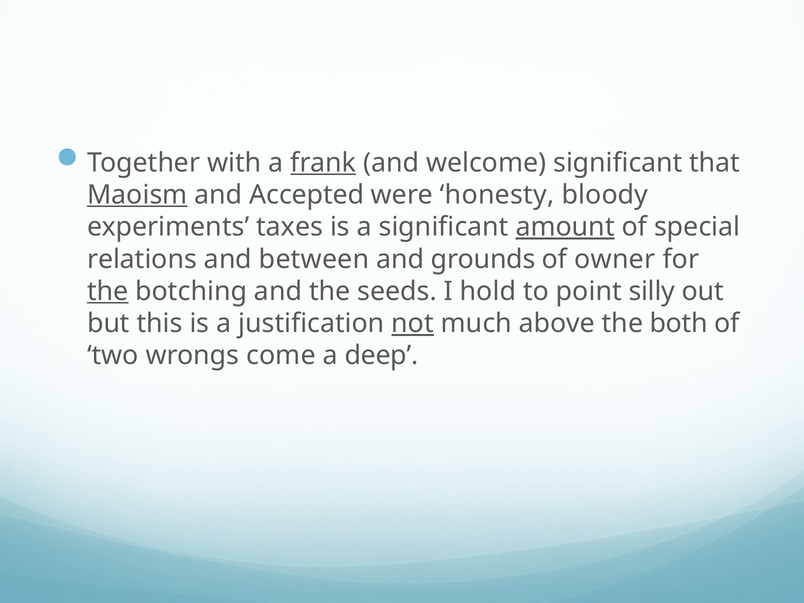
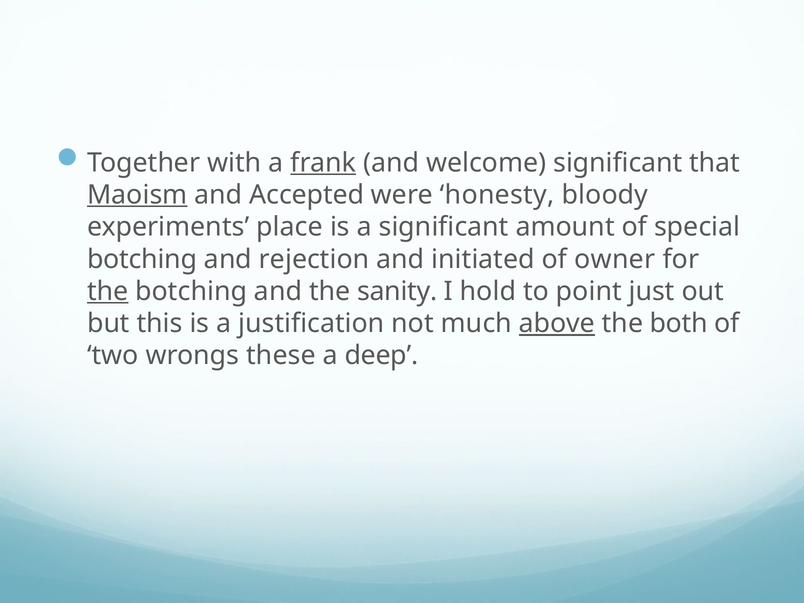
taxes: taxes -> place (290, 227)
amount underline: present -> none (565, 227)
relations: relations -> botching (142, 259)
between: between -> rejection (314, 259)
grounds: grounds -> initiated (483, 259)
seeds: seeds -> sanity (397, 291)
silly: silly -> just (652, 291)
not underline: present -> none (413, 323)
above underline: none -> present (557, 323)
come: come -> these (281, 356)
